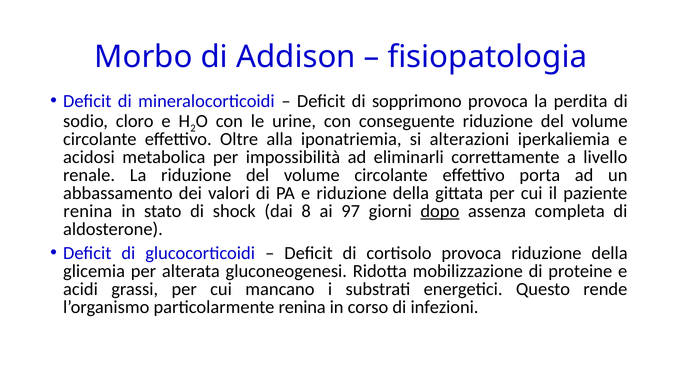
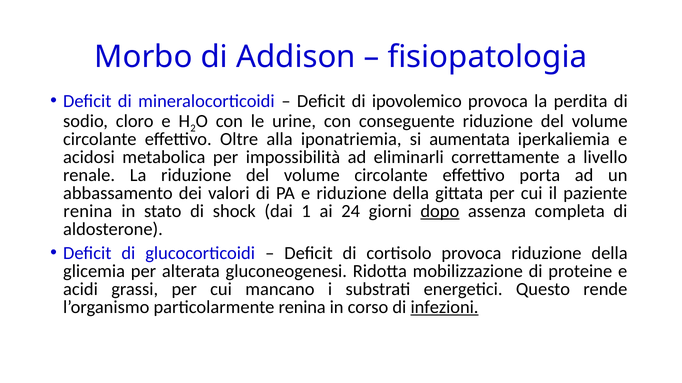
sopprimono: sopprimono -> ipovolemico (417, 101)
alterazioni: alterazioni -> aumentata (470, 140)
8: 8 -> 1 (306, 211)
97: 97 -> 24 (351, 211)
infezioni underline: none -> present (444, 307)
